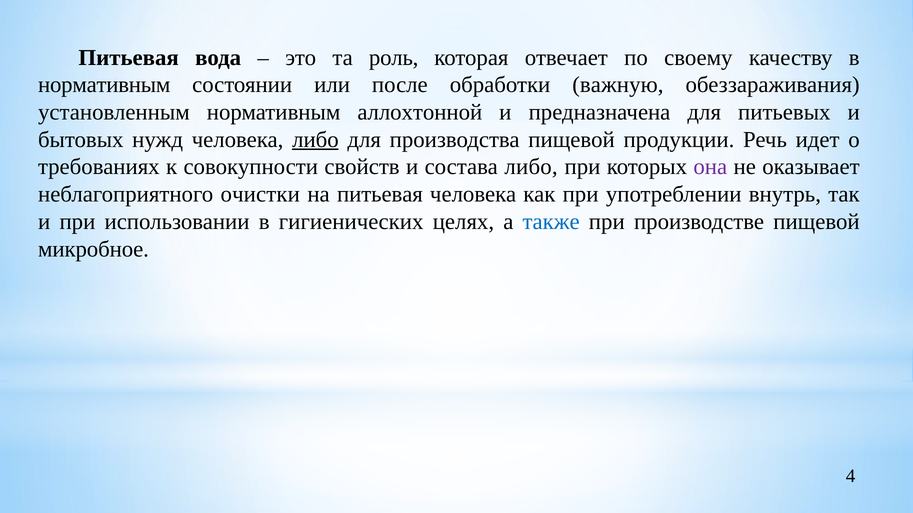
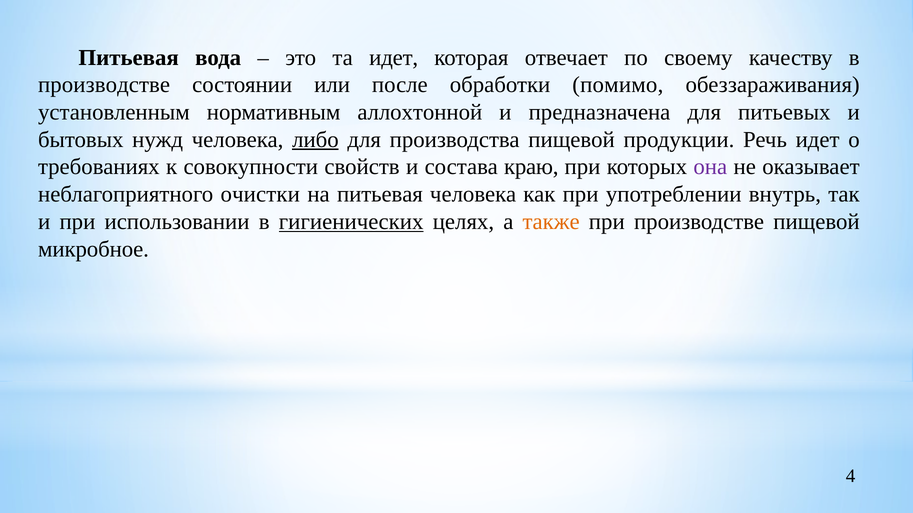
та роль: роль -> идет (394, 58)
нормативным: нормативным -> производстве (104, 85)
важную: важную -> помимо (618, 85)
состава либо: либо -> краю (531, 167)
гигиенических underline: none -> present (351, 222)
также colour: blue -> orange (551, 222)
